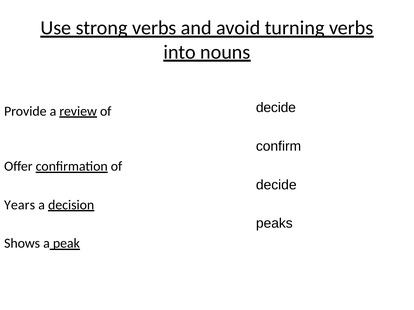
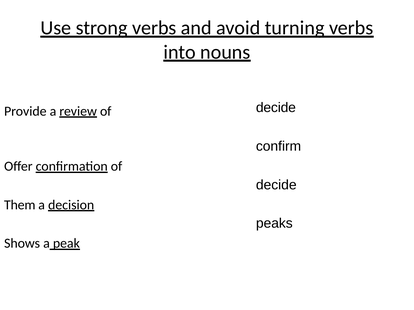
Years: Years -> Them (20, 205)
